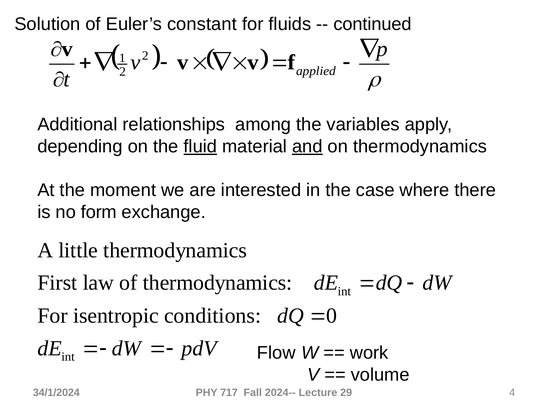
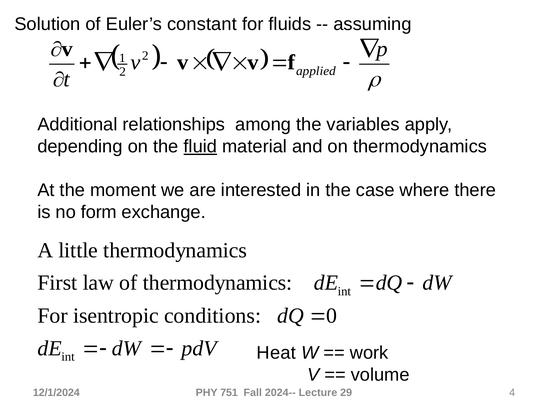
continued: continued -> assuming (373, 24)
and underline: present -> none (307, 146)
Flow: Flow -> Heat (276, 353)
34/1/2024: 34/1/2024 -> 12/1/2024 (56, 393)
717: 717 -> 751 (229, 393)
